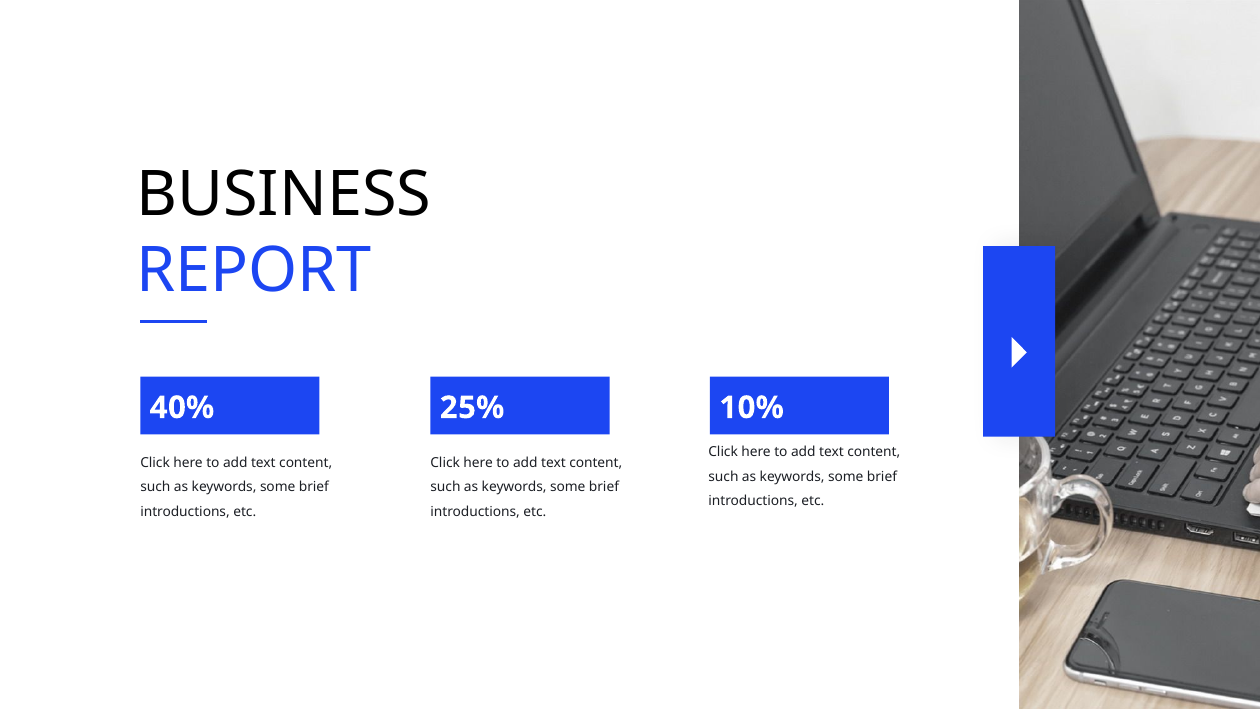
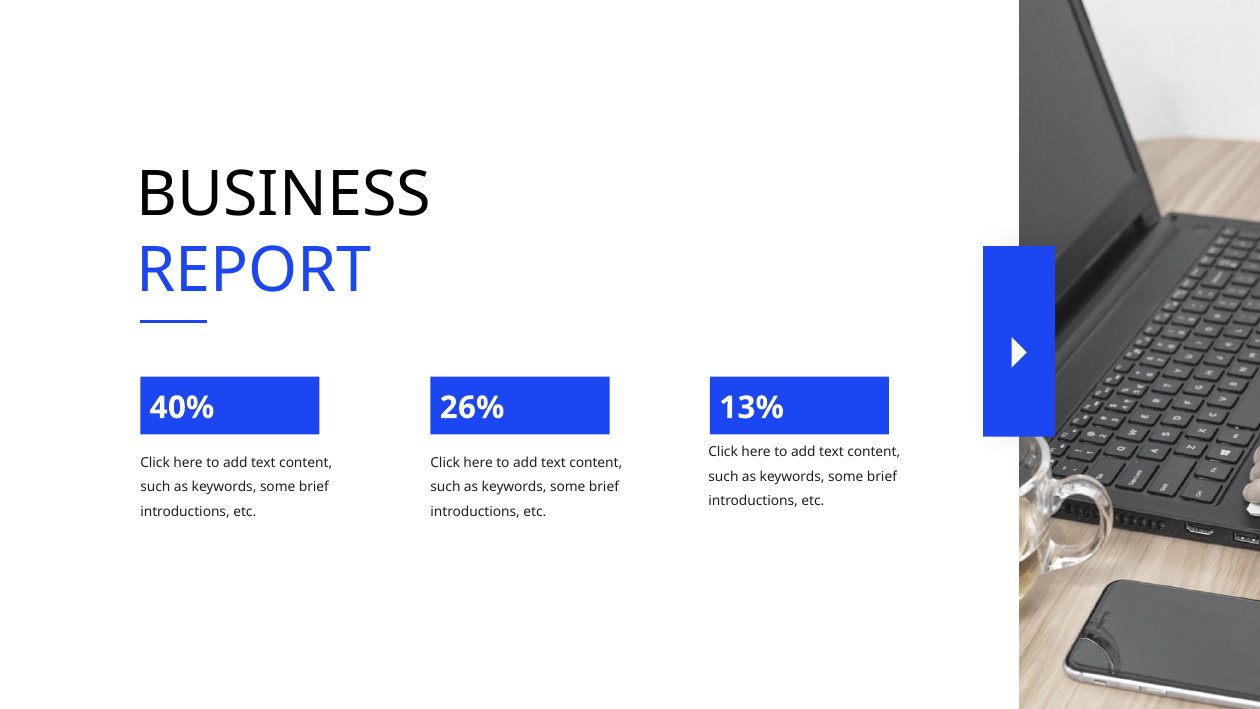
5%: 5% -> 6% (481, 408)
1 0%: 0% -> 3% (761, 408)
